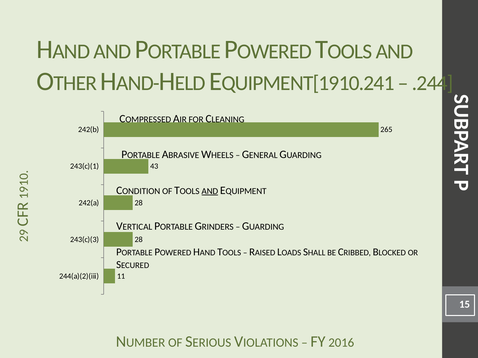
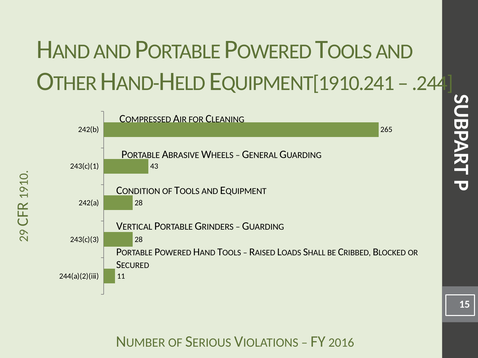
AND underline: present -> none (210, 191)
